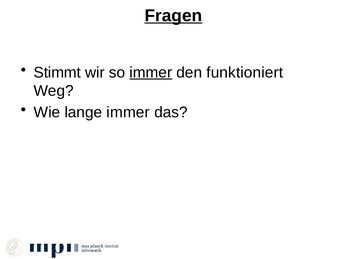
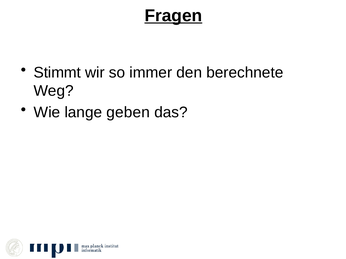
immer underline: present -> none (151, 73)
funktioniert: funktioniert -> berechnete (245, 73)
lange immer: immer -> geben (128, 113)
